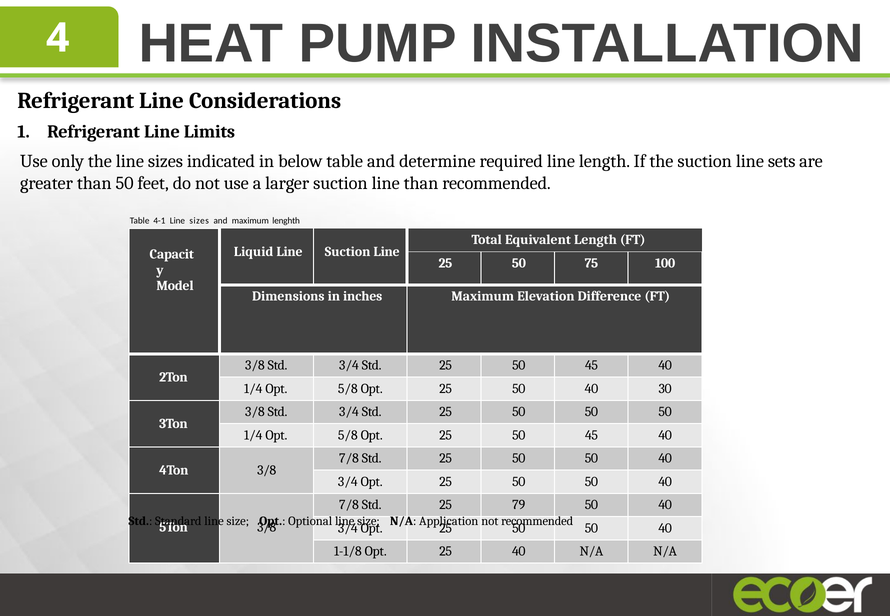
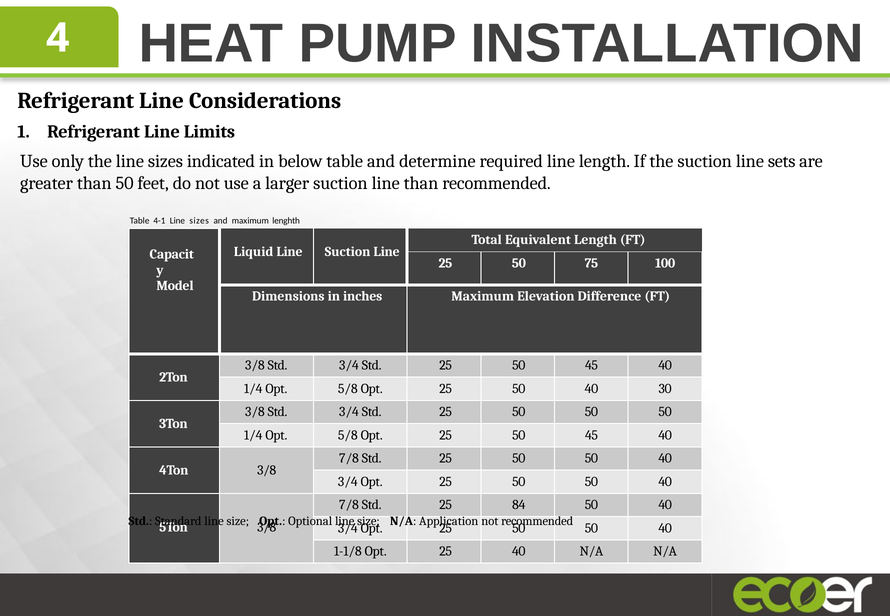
79: 79 -> 84 (519, 505)
